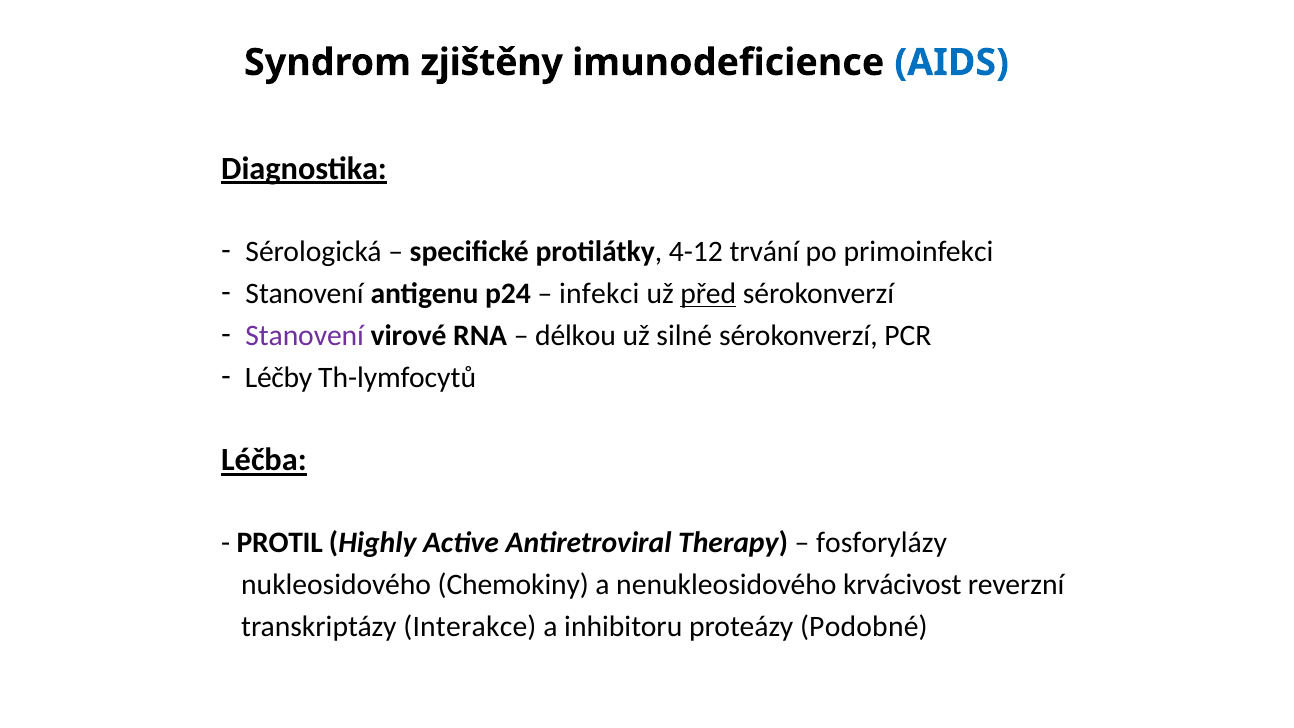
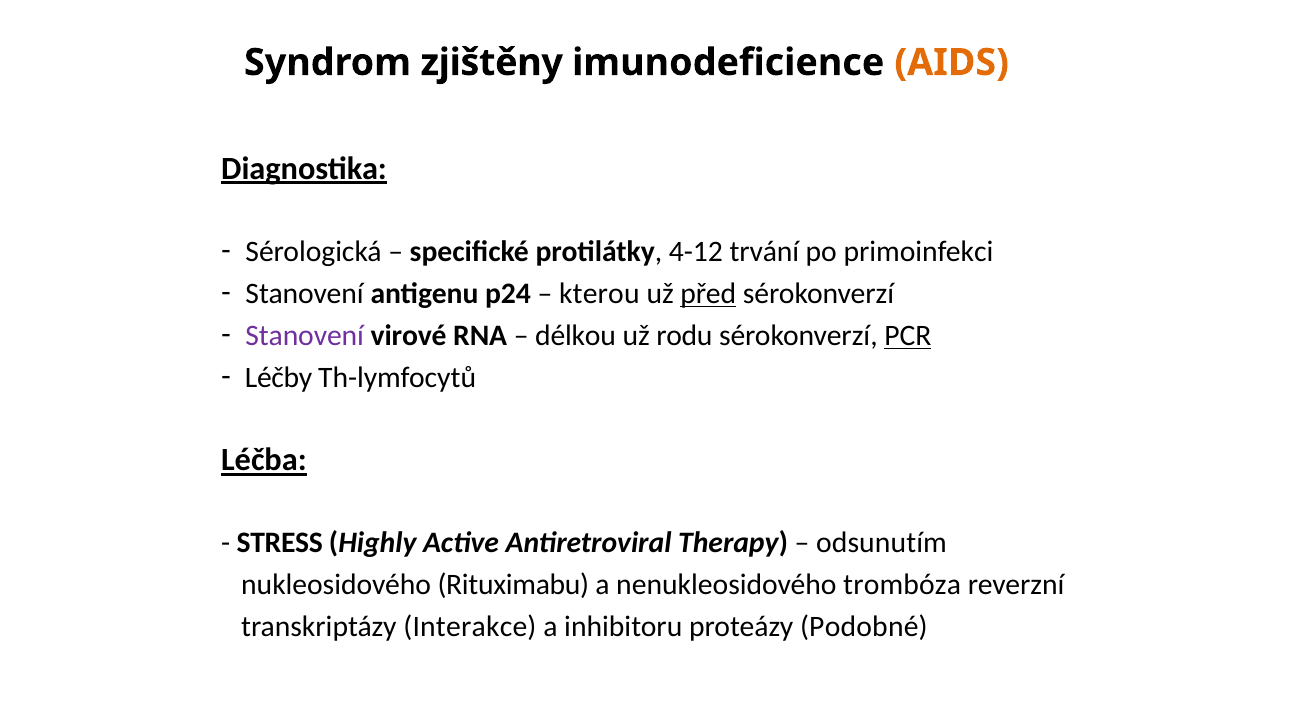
AIDS colour: blue -> orange (952, 63)
infekci: infekci -> kterou (599, 294)
silné: silné -> rodu (684, 336)
PCR underline: none -> present (908, 336)
PROTIL: PROTIL -> STRESS (280, 543)
fosforylázy: fosforylázy -> odsunutím (881, 543)
Chemokiny: Chemokiny -> Rituximabu (513, 585)
krvácivost: krvácivost -> trombóza (902, 585)
